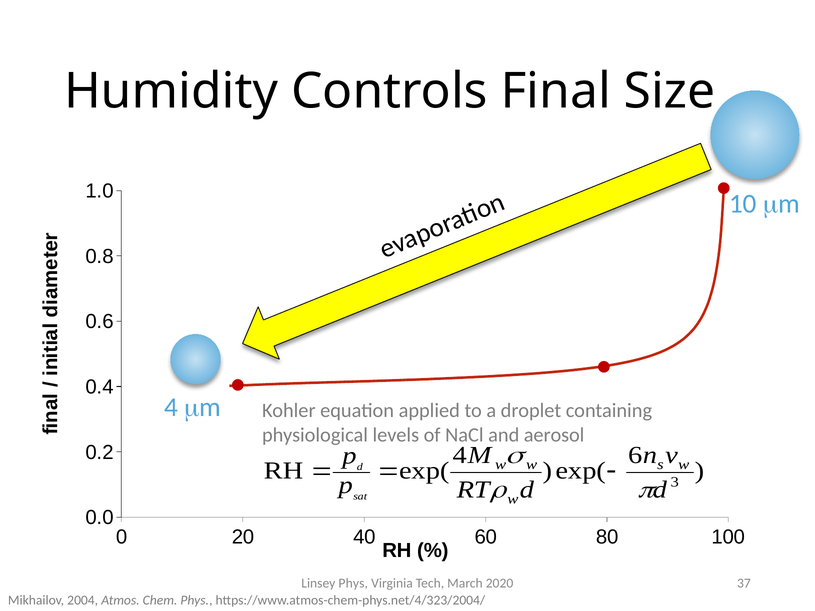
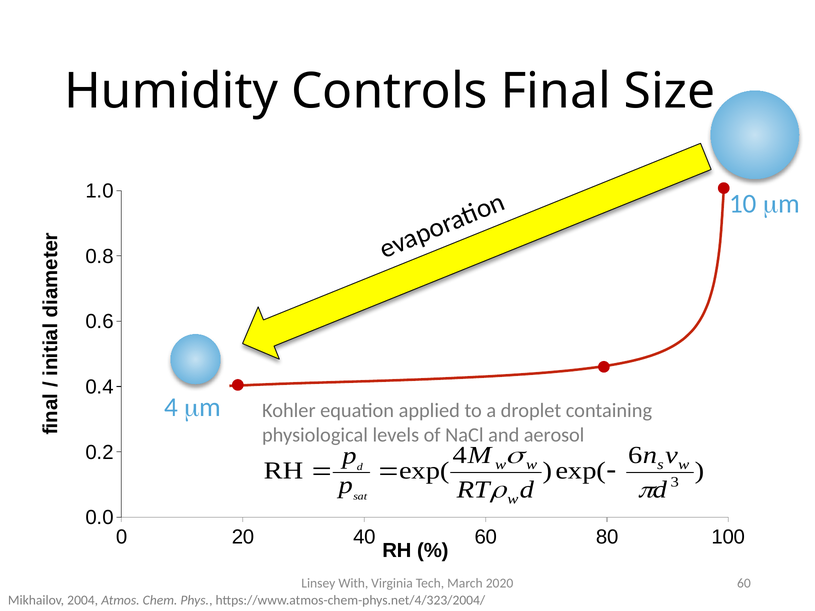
Linsey Phys: Phys -> With (353, 584)
2020 37: 37 -> 60 (744, 584)
